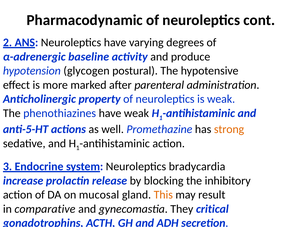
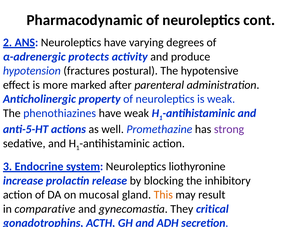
baseline: baseline -> protects (89, 57)
glycogen: glycogen -> fractures (87, 71)
strong colour: orange -> purple (229, 129)
bradycardia: bradycardia -> liothyronine (197, 166)
